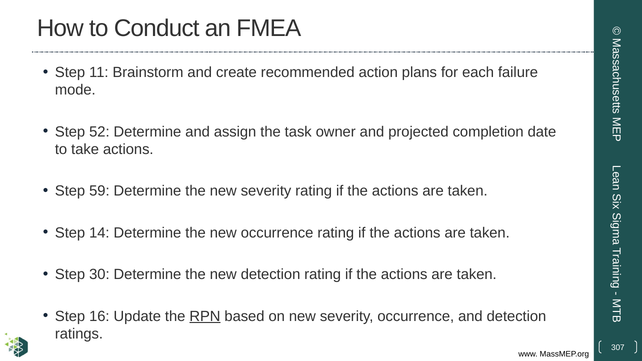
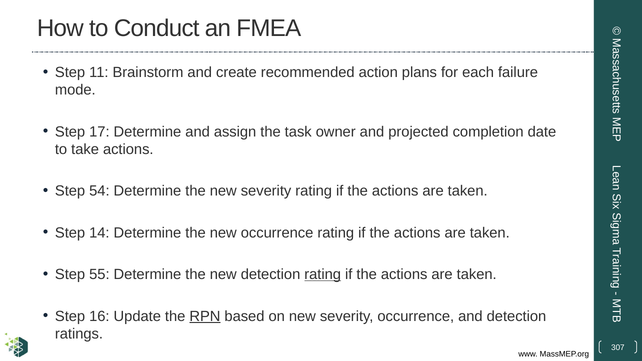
52: 52 -> 17 (99, 132)
59: 59 -> 54 (99, 191)
30: 30 -> 55 (99, 275)
rating underline: none -> present (323, 275)
